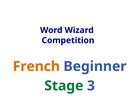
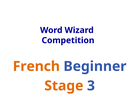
Stage colour: green -> orange (64, 86)
